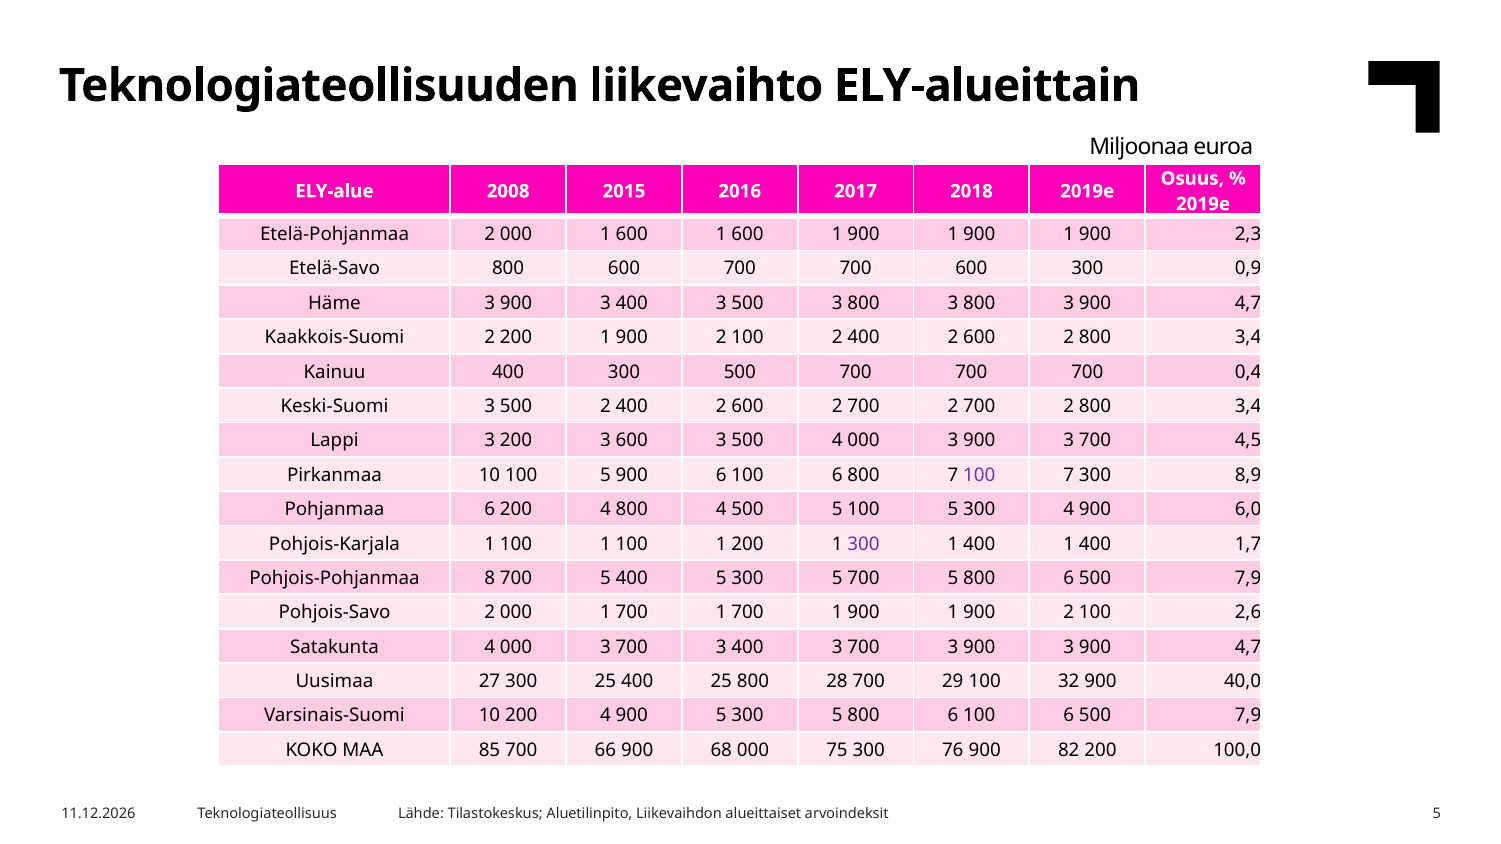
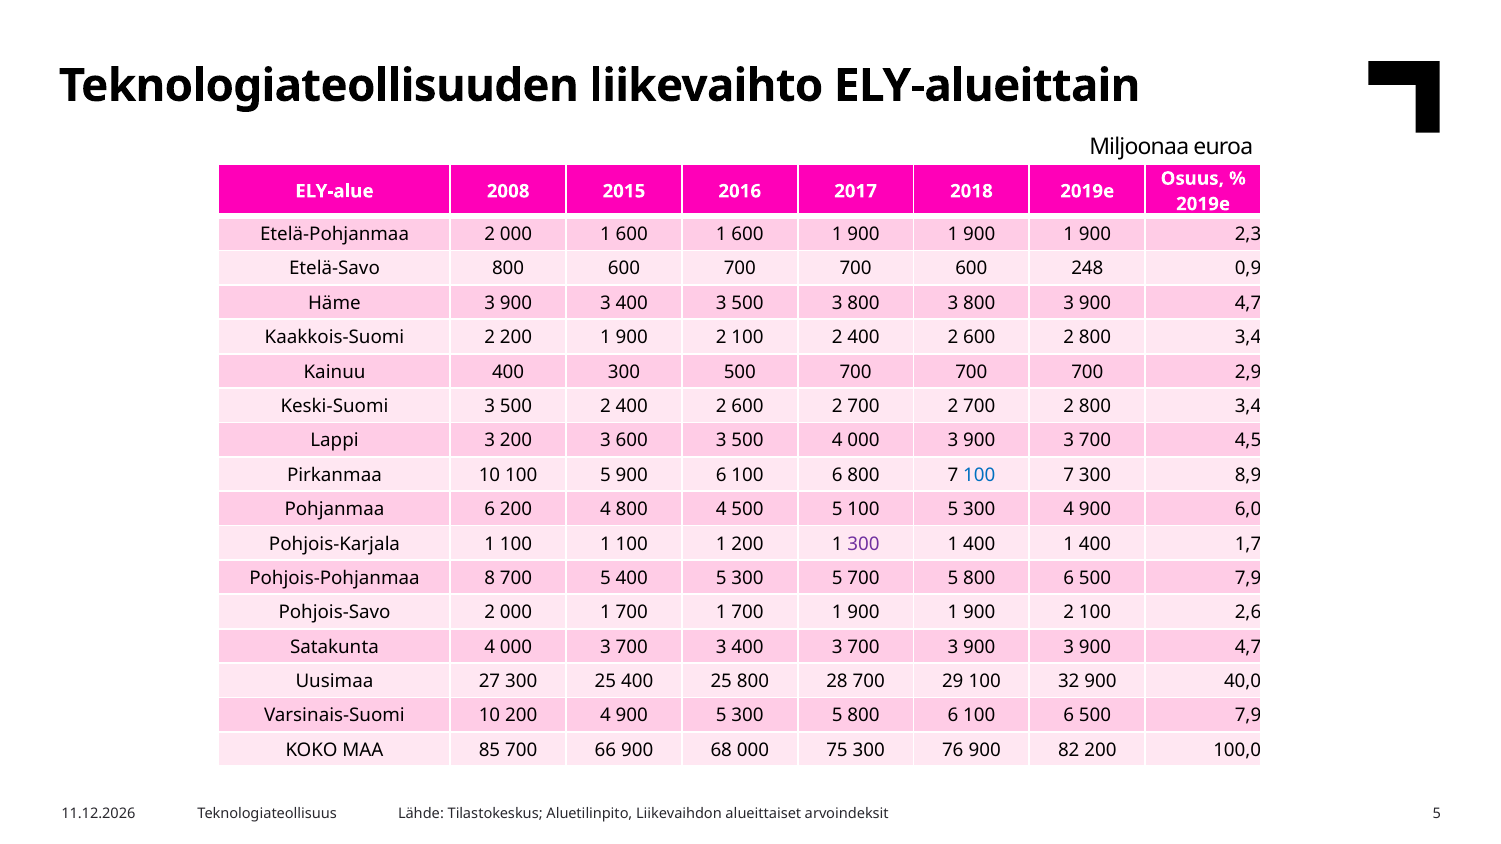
600 300: 300 -> 248 (1087, 269)
0,4: 0,4 -> 2,9 (1248, 372)
100 colour: purple -> blue (979, 475)
